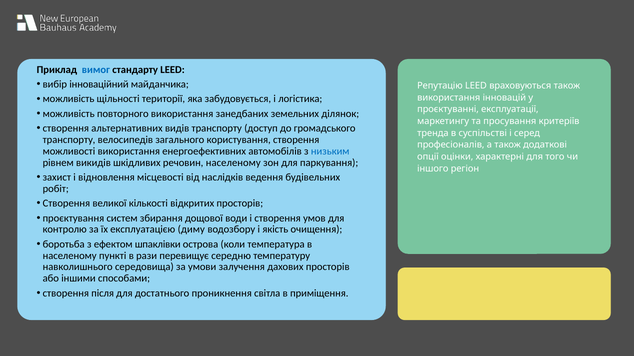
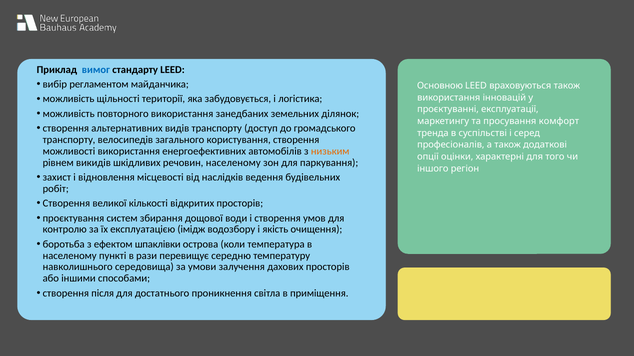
інноваційний: інноваційний -> регламентом (99, 84)
Репутацію: Репутацію -> Основною (440, 86)
критеріїв: критеріїв -> комфорт (559, 121)
низьким colour: blue -> orange (330, 151)
диму: диму -> імідж (191, 230)
